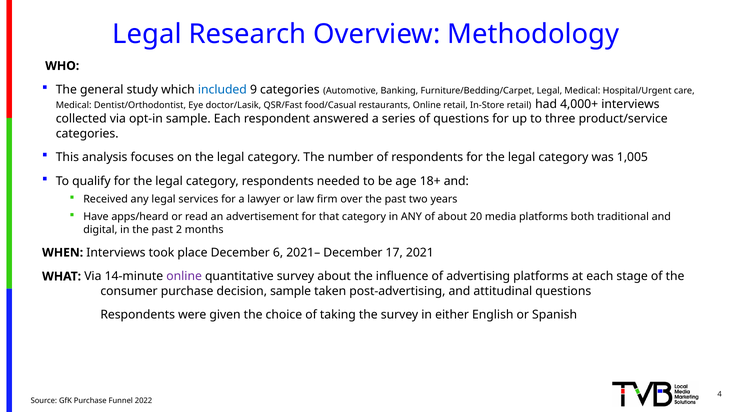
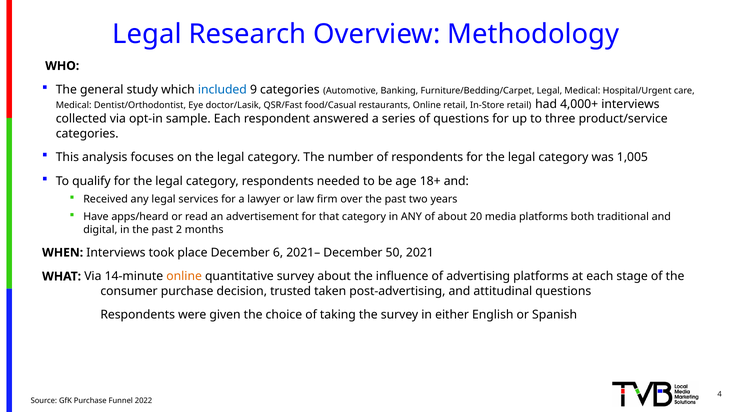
17: 17 -> 50 (394, 252)
online colour: purple -> orange (184, 276)
decision sample: sample -> trusted (291, 291)
